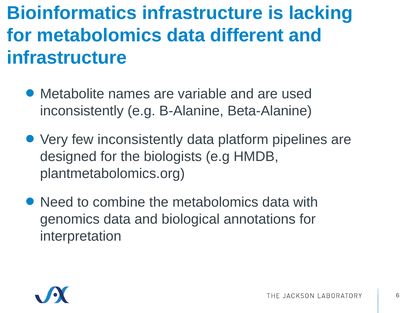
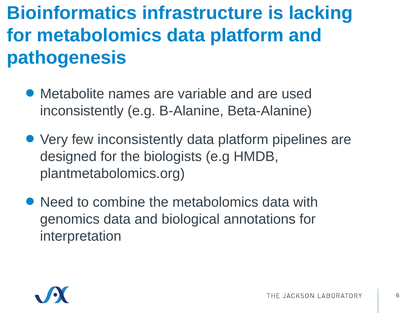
metabolomics data different: different -> platform (247, 35)
infrastructure: infrastructure -> pathogenesis (67, 58)
